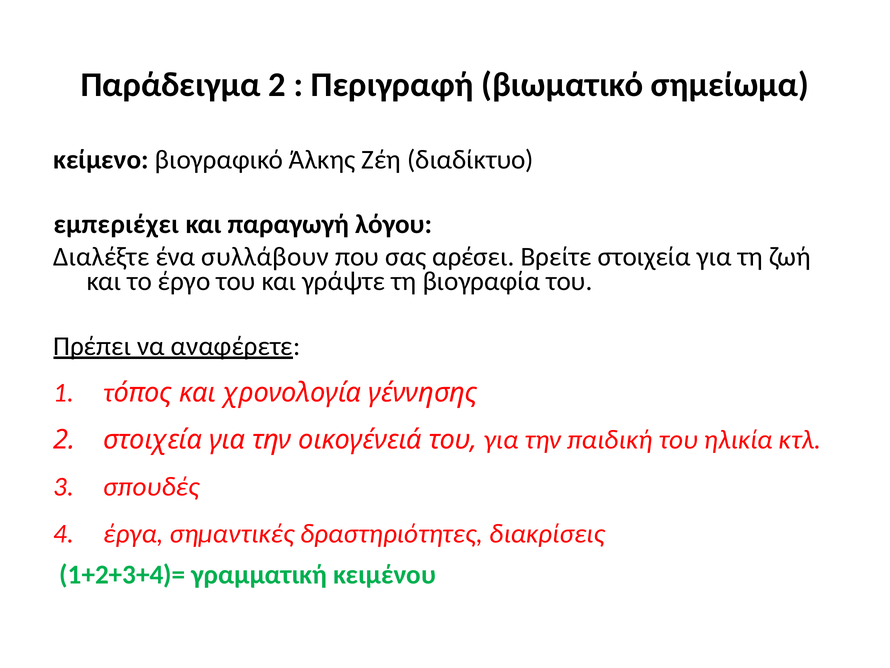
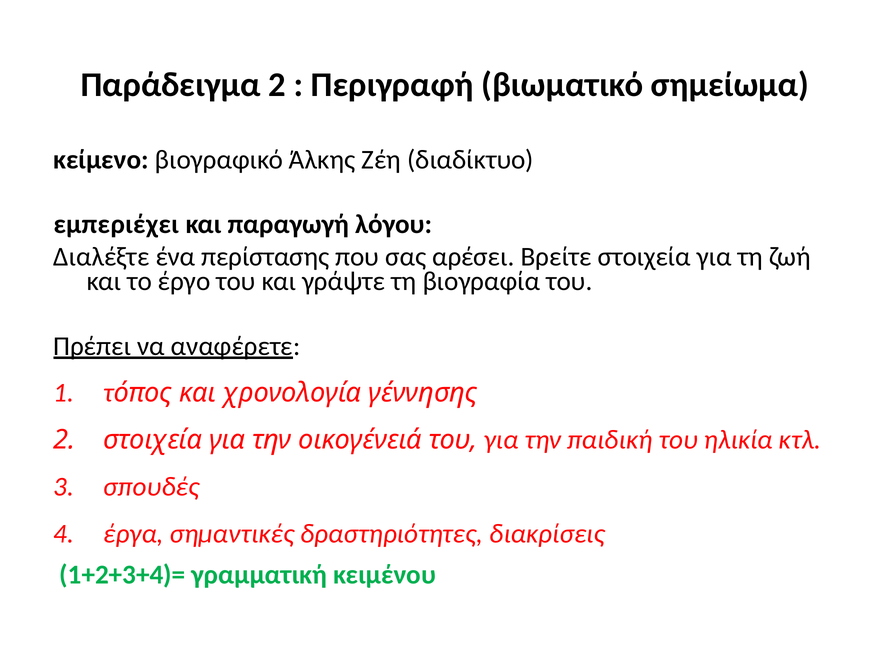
συλλάβουν: συλλάβουν -> περίστασης (265, 257)
